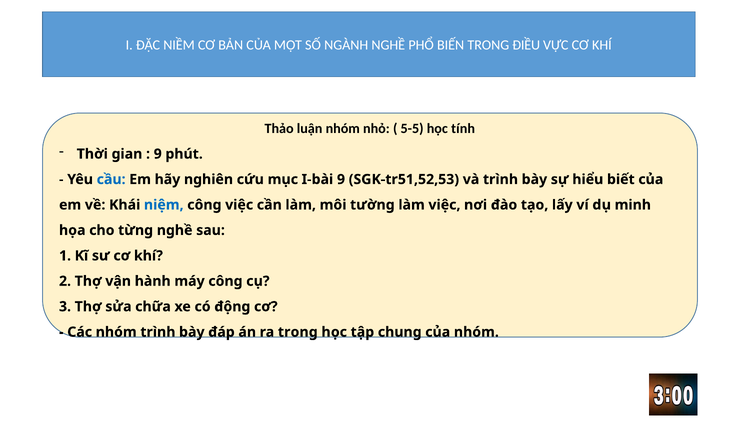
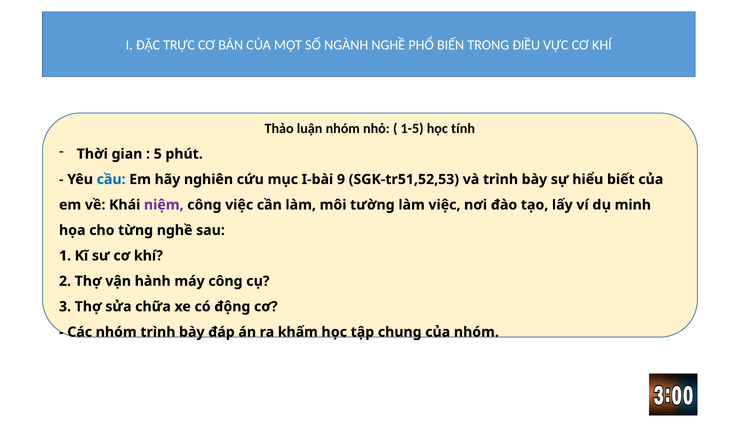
NIỀM: NIỀM -> TRỰC (179, 45)
5-5: 5-5 -> 1-5 (412, 129)
9: 9 -> 5 (158, 154)
niệm colour: blue -> purple (164, 205)
ra trong: trong -> khấm (298, 332)
